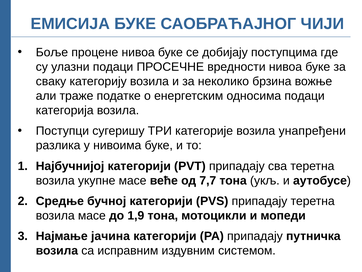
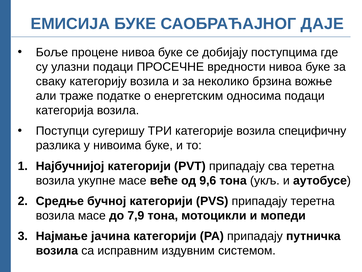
ЧИЈИ: ЧИЈИ -> ДАЈЕ (322, 24)
унапређени: унапређени -> специфичну (312, 131)
7,7: 7,7 -> 9,6 (208, 180)
1,9: 1,9 -> 7,9 (136, 215)
